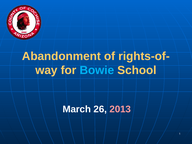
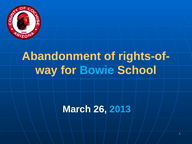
2013 colour: pink -> light blue (120, 109)
